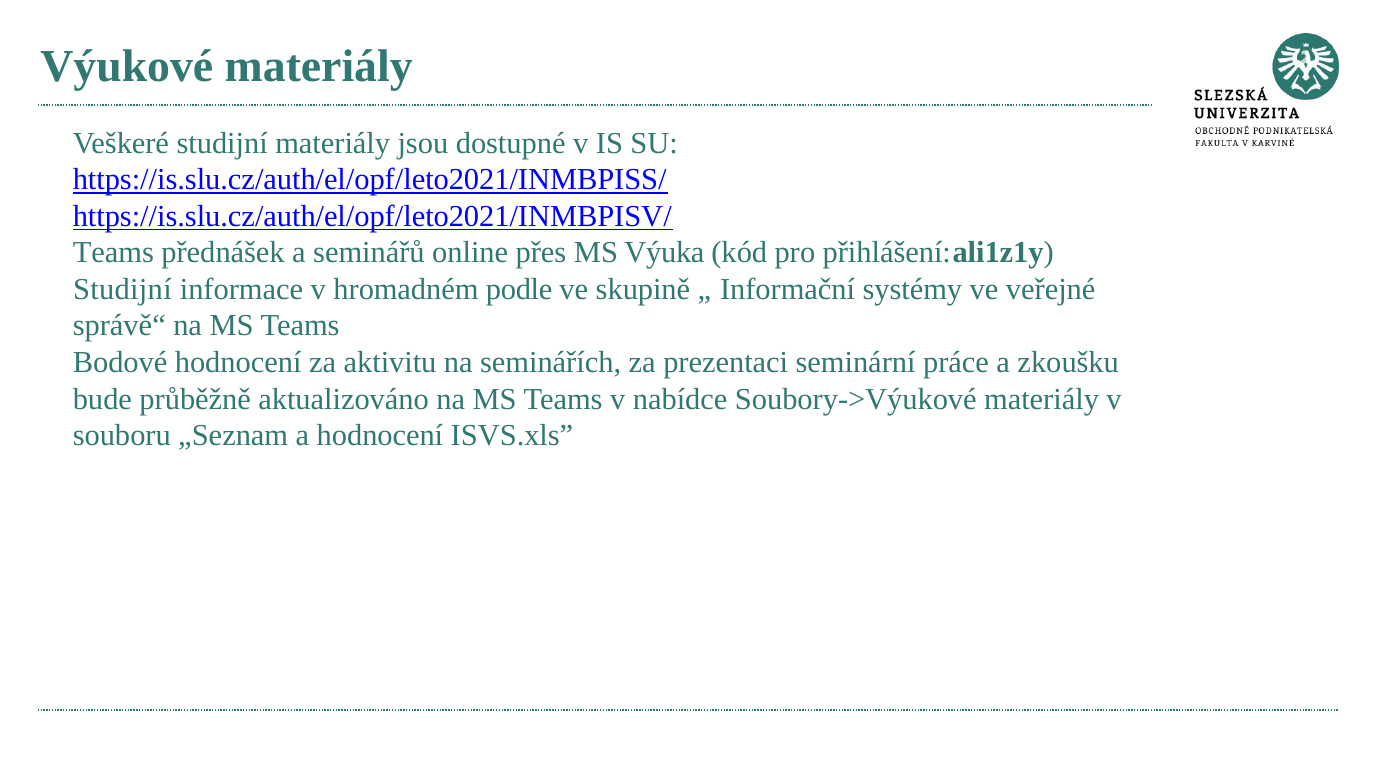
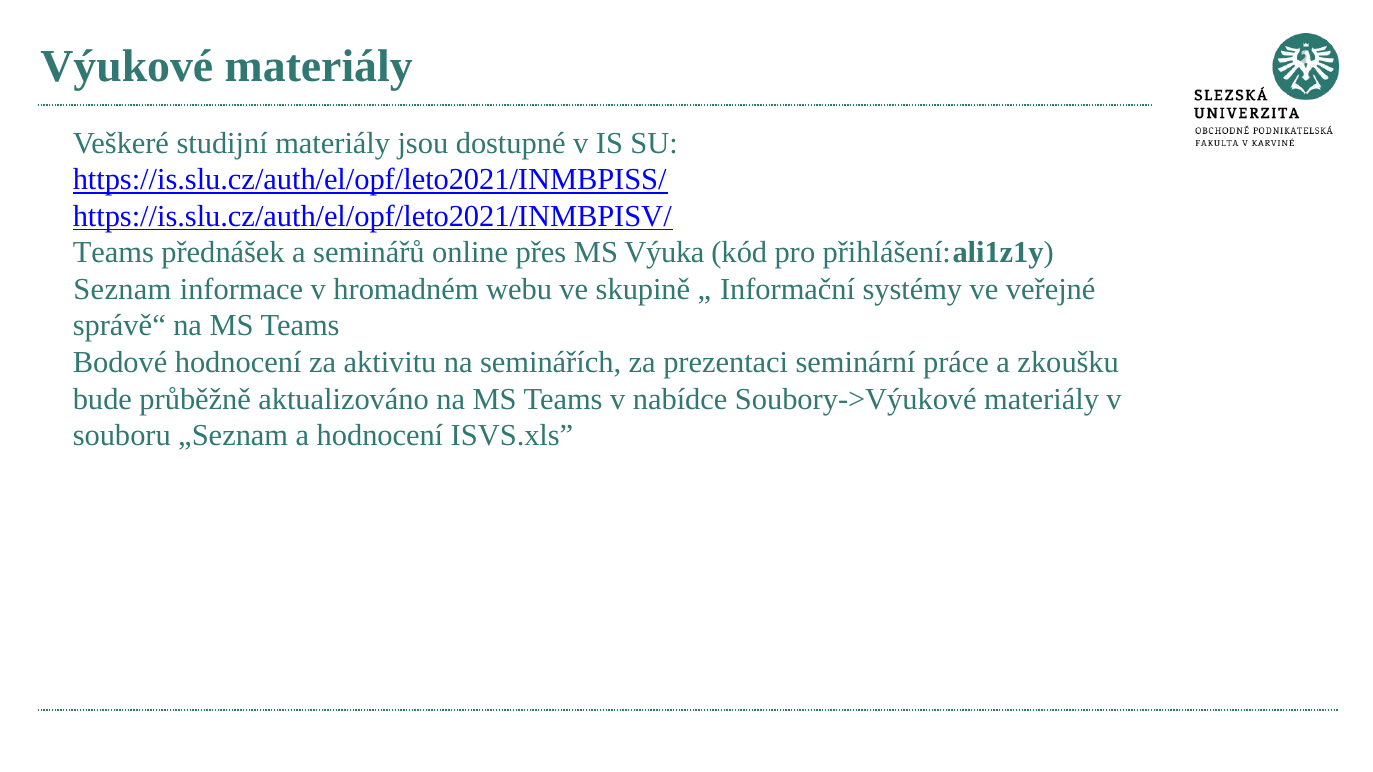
Studijní: Studijní -> Seznam (122, 289)
podle: podle -> webu (519, 289)
